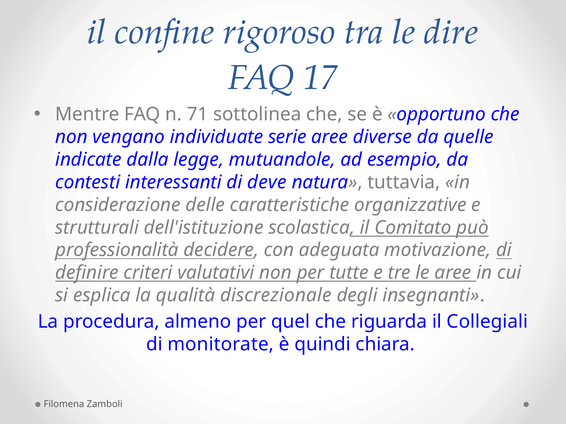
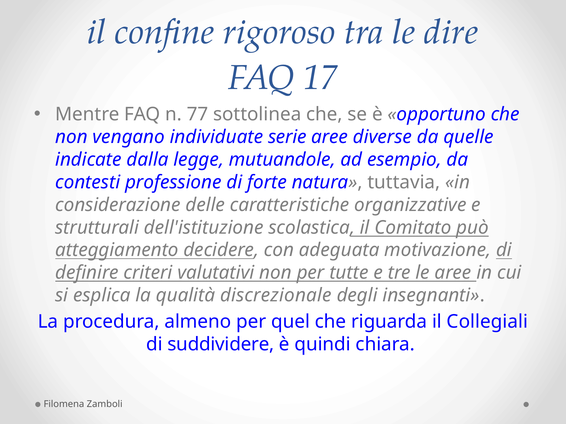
71: 71 -> 77 (197, 115)
interessanti: interessanti -> professione (173, 182)
deve: deve -> forte (267, 182)
professionalità: professionalità -> atteggiamento (117, 250)
monitorate: monitorate -> suddividere (221, 345)
